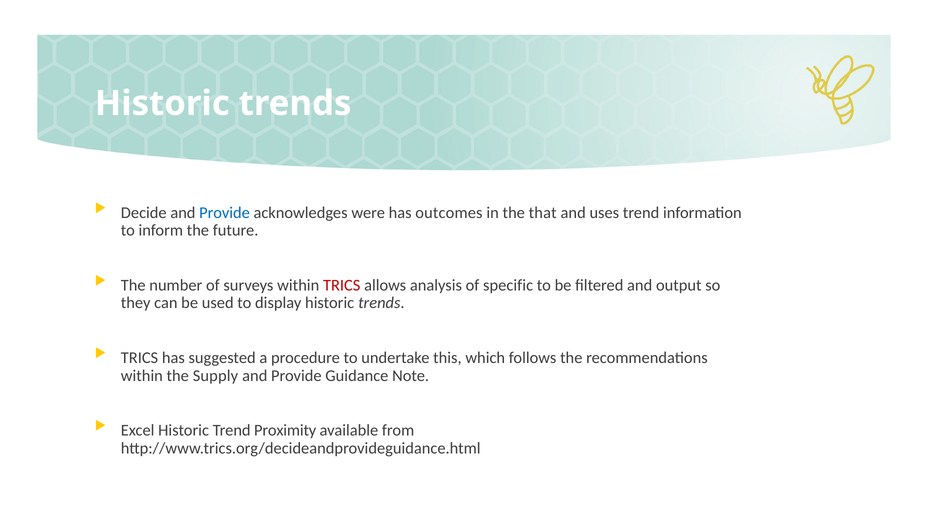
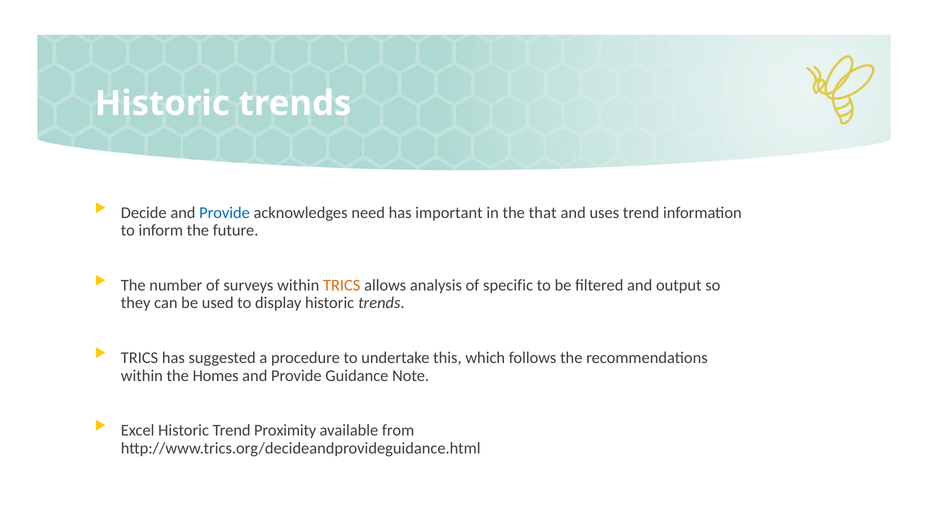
were: were -> need (368, 212)
outcomes: outcomes -> important (449, 212)
TRICS colour: red -> orange (342, 285)
Supply: Supply -> Homes (216, 375)
